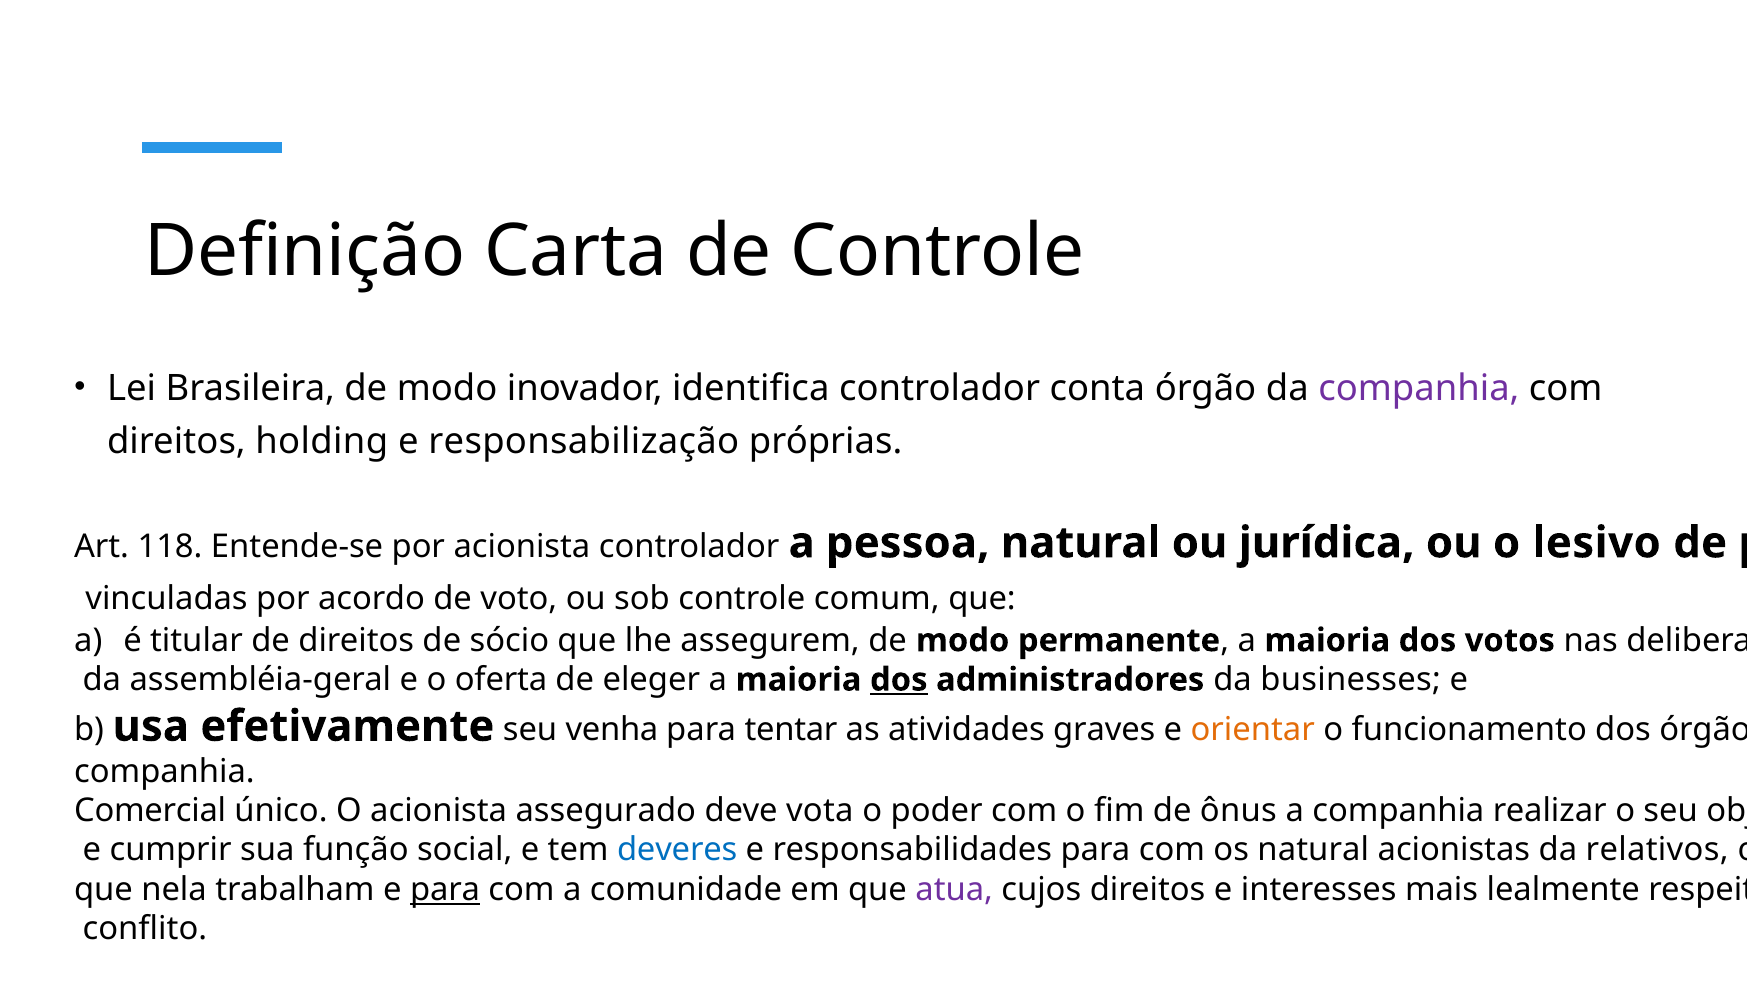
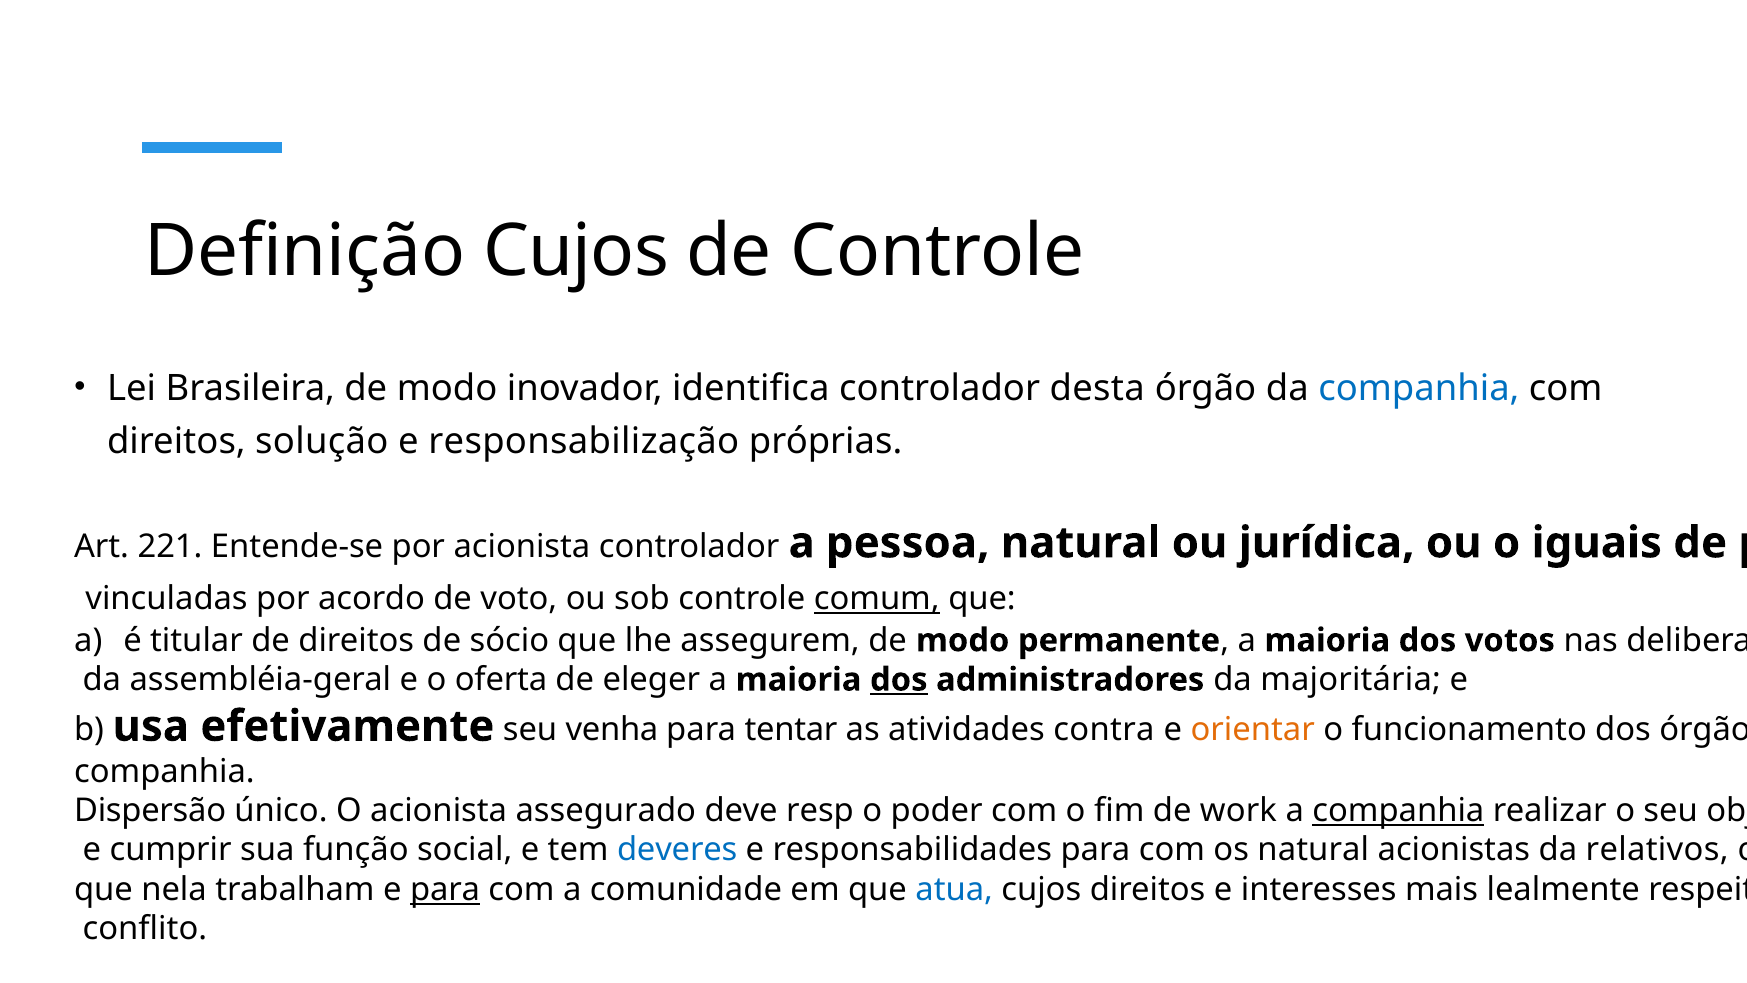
Definição Carta: Carta -> Cujos (576, 252)
conta: conta -> desta (1097, 388)
companhia colour: purple -> blue (1419, 388)
holding: holding -> solução (322, 441)
118: 118 -> 221 (170, 546)
lesivo: lesivo -> iguais (1597, 543)
comum underline: none -> present (877, 599)
businesses: businesses -> majoritária (1351, 680)
graves: graves -> contra (1104, 730)
Comercial: Comercial -> Dispersão (150, 811)
vota: vota -> resp (820, 811)
ônus: ônus -> work (1238, 811)
companhia underline: none -> present (1398, 811)
atua colour: purple -> blue (954, 889)
